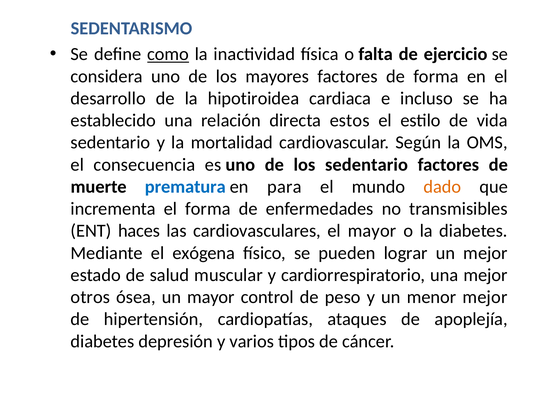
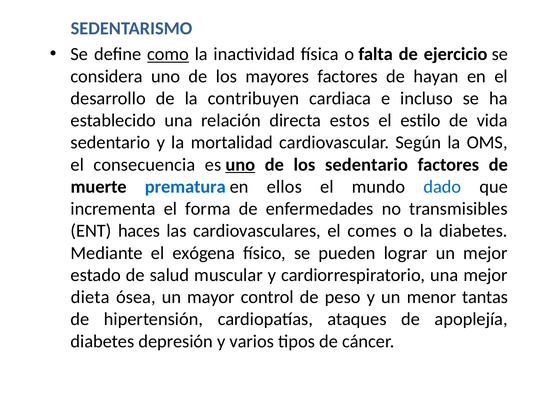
de forma: forma -> hayan (436, 76)
hipotiroidea: hipotiroidea -> contribuyen (253, 98)
uno underline: none -> present (240, 165)
para: para -> ellos (284, 187)
dado colour: orange -> blue (442, 187)
el mayor: mayor -> comes (372, 231)
otros: otros -> dieta (90, 297)
menor mejor: mejor -> tantas (485, 297)
